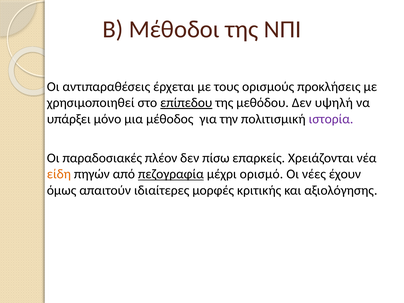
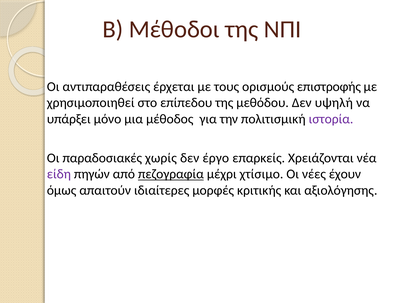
προκλήσεις: προκλήσεις -> επιστροφής (329, 87)
επίπεδου underline: present -> none (186, 103)
πλέον: πλέον -> χωρίς (161, 158)
πίσω: πίσω -> έργο (216, 158)
είδη colour: orange -> purple (59, 174)
ορισμό: ορισμό -> χτίσιμο (262, 174)
